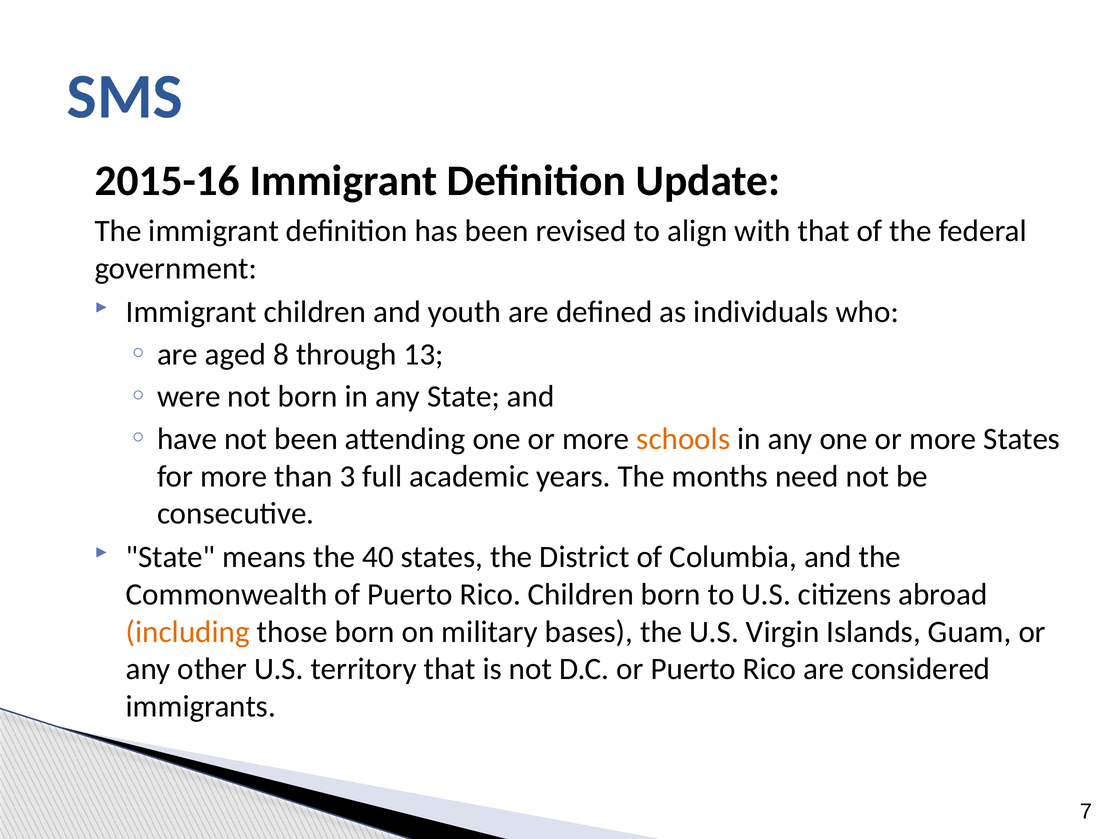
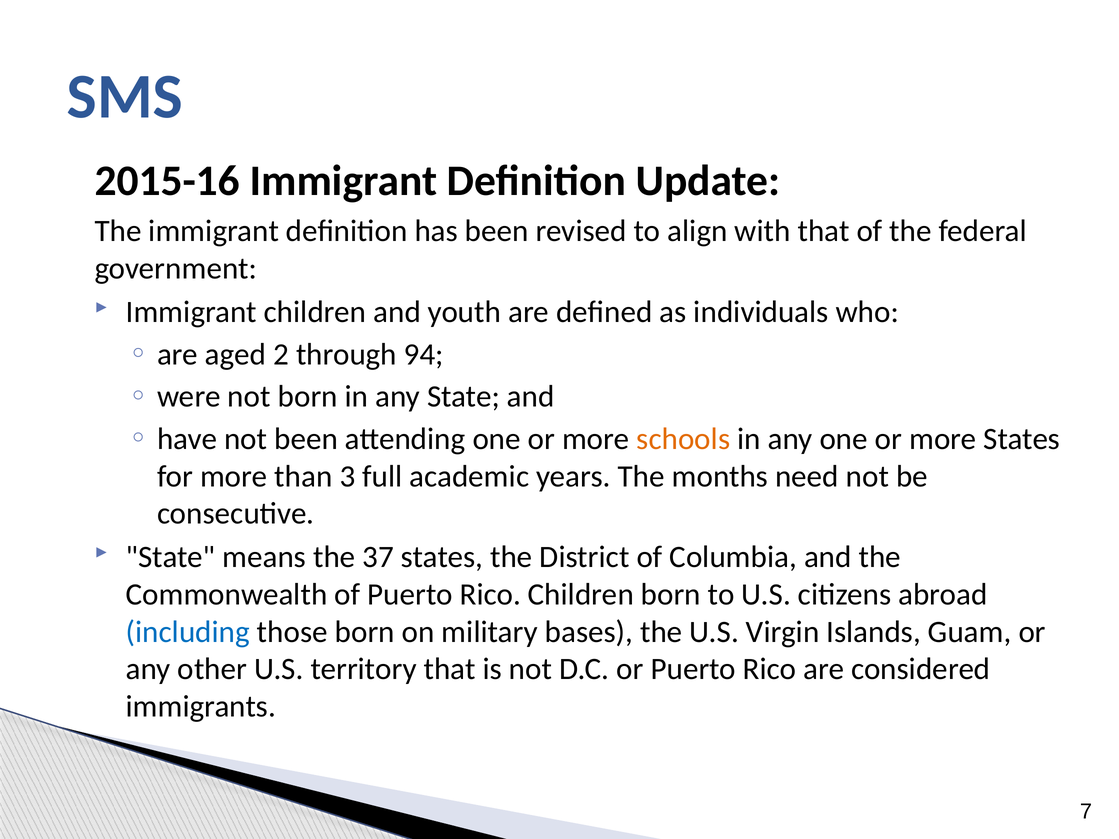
8: 8 -> 2 (281, 354)
13: 13 -> 94 (424, 354)
40: 40 -> 37 (378, 557)
including colour: orange -> blue (188, 632)
